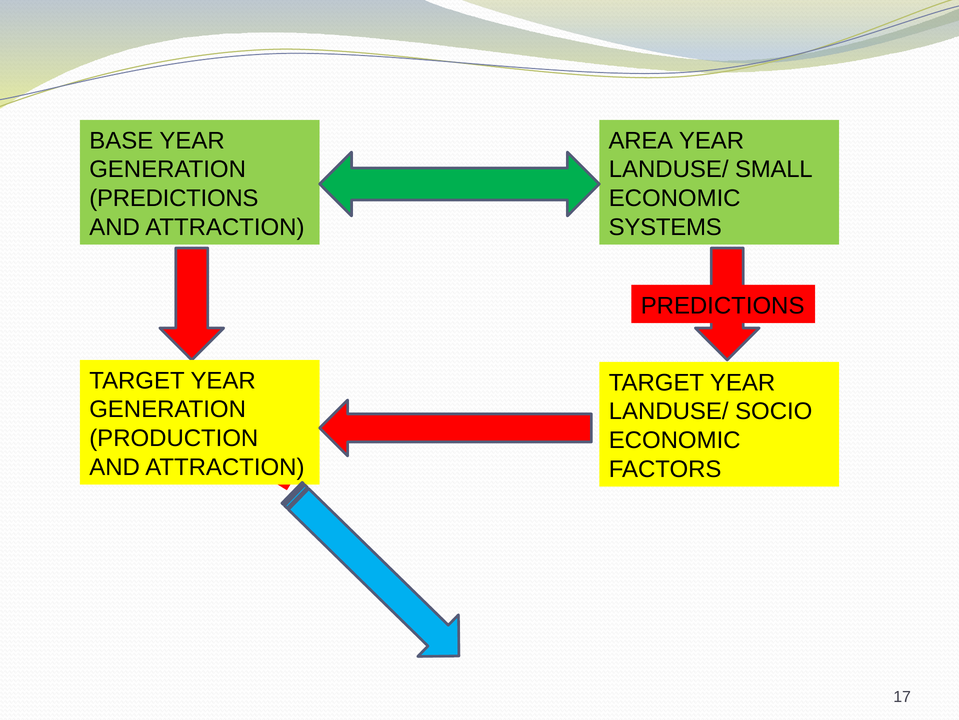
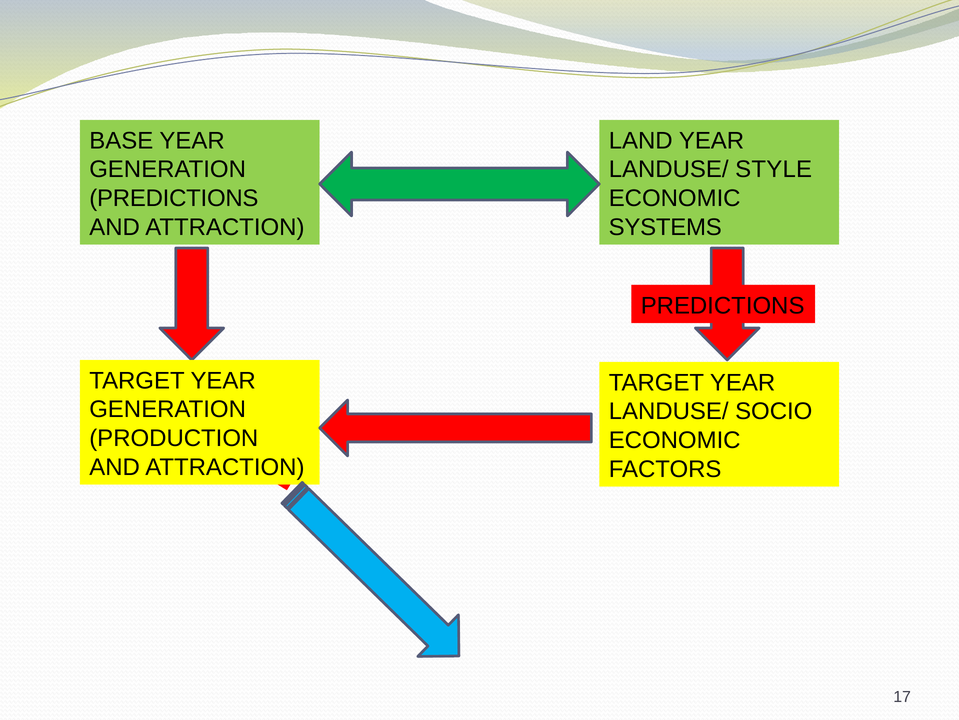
AREA: AREA -> LAND (641, 141)
SMALL: SMALL -> STYLE (774, 169)
